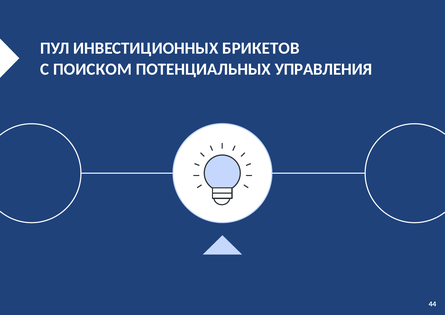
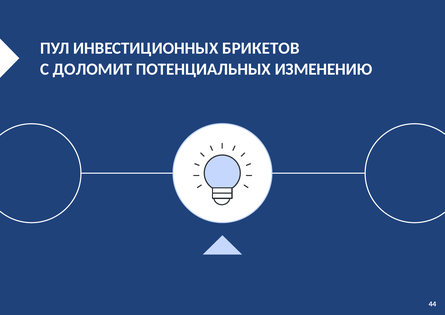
ПОИСКОМ: ПОИСКОМ -> ДОЛОМИТ (92, 69)
УПРАВЛЕНИЯ: УПРАВЛЕНИЯ -> ИЗМЕНЕНИЮ (323, 69)
